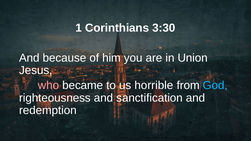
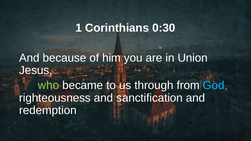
3:30: 3:30 -> 0:30 (164, 28)
who colour: pink -> light green (49, 86)
horrible: horrible -> through (154, 86)
